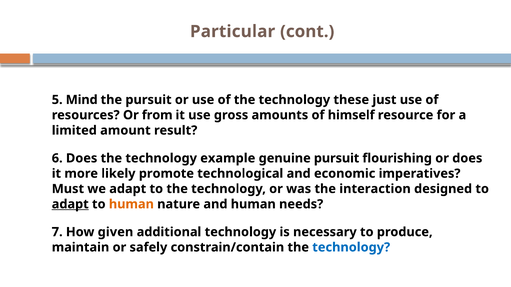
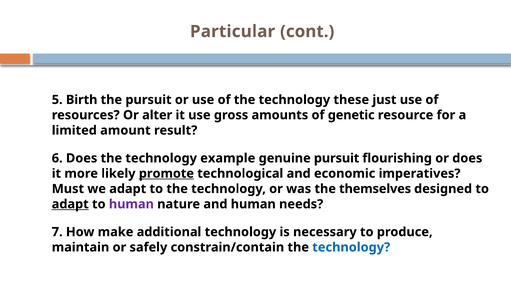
Mind: Mind -> Birth (82, 100)
from: from -> alter (157, 115)
himself: himself -> genetic (351, 115)
promote underline: none -> present (166, 174)
interaction: interaction -> themselves (375, 189)
human colour: orange -> purple (131, 204)
given: given -> make (116, 232)
